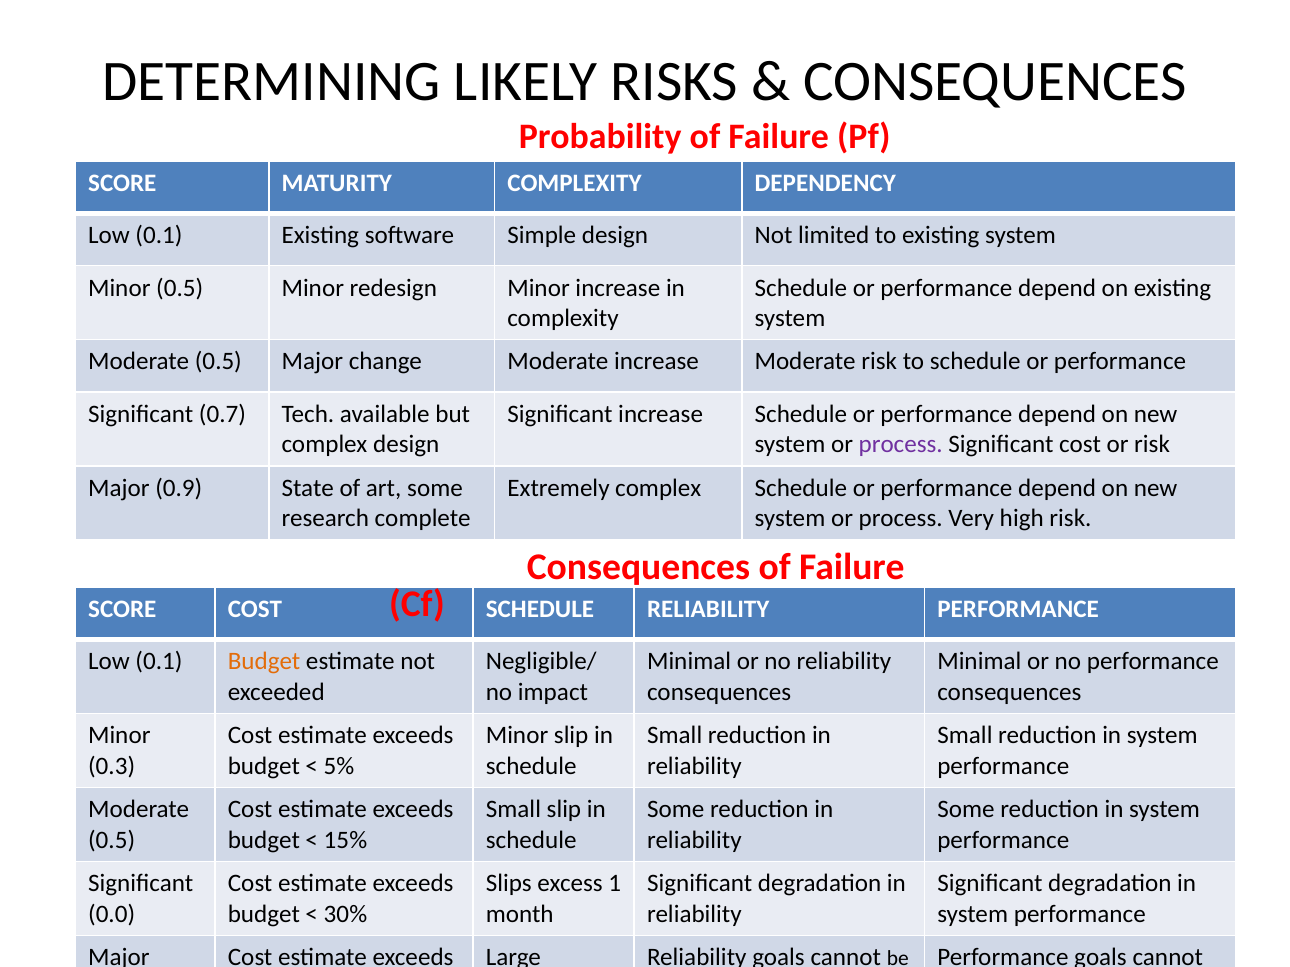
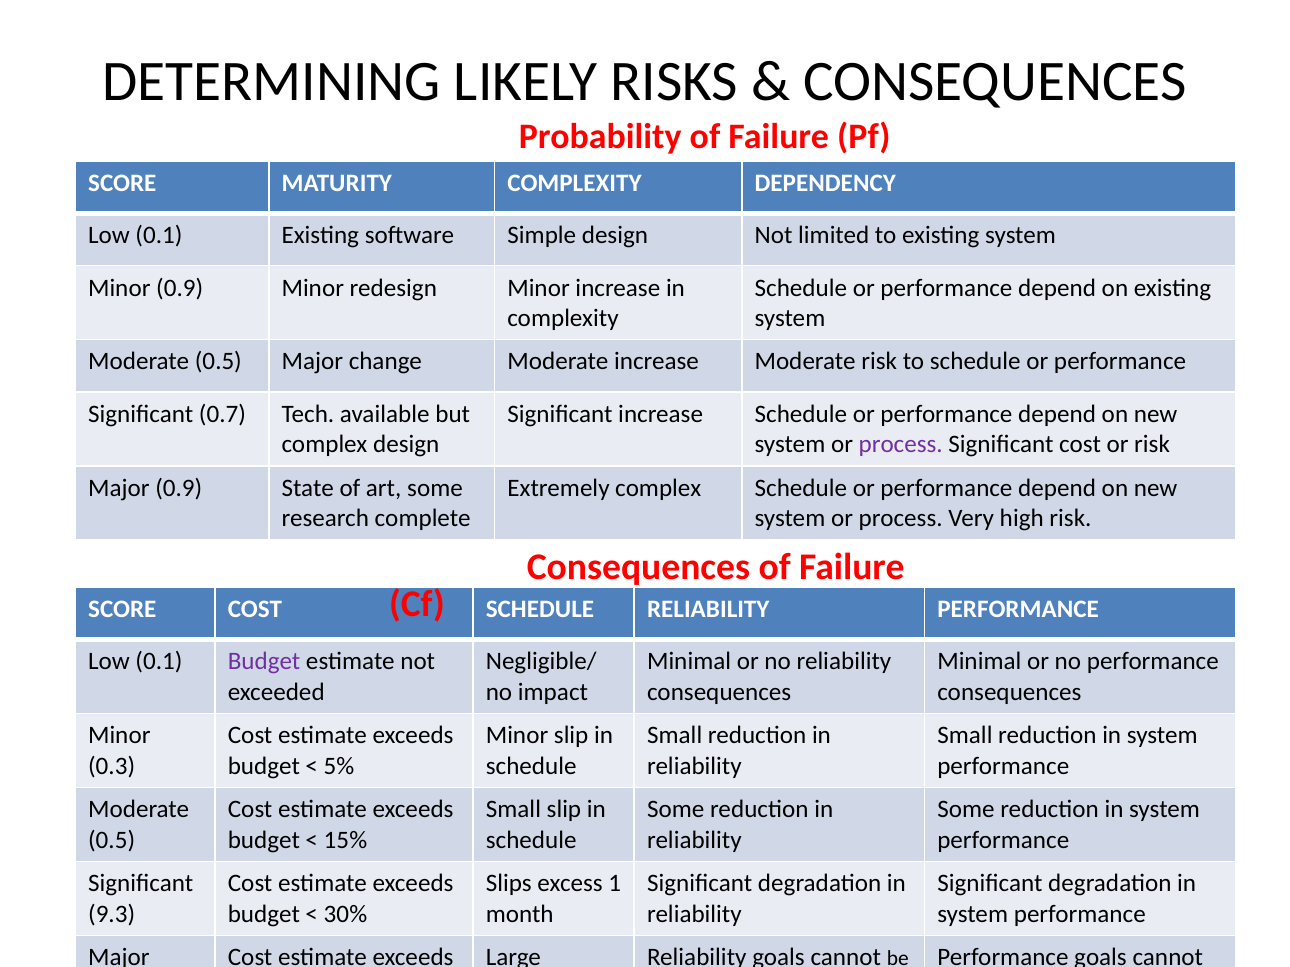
Minor 0.5: 0.5 -> 0.9 (180, 288)
Budget colour: orange -> purple (264, 662)
0.0: 0.0 -> 9.3 (112, 915)
